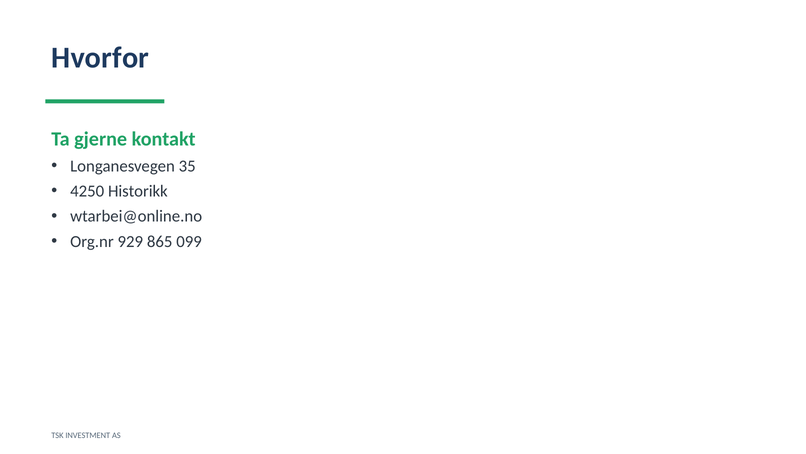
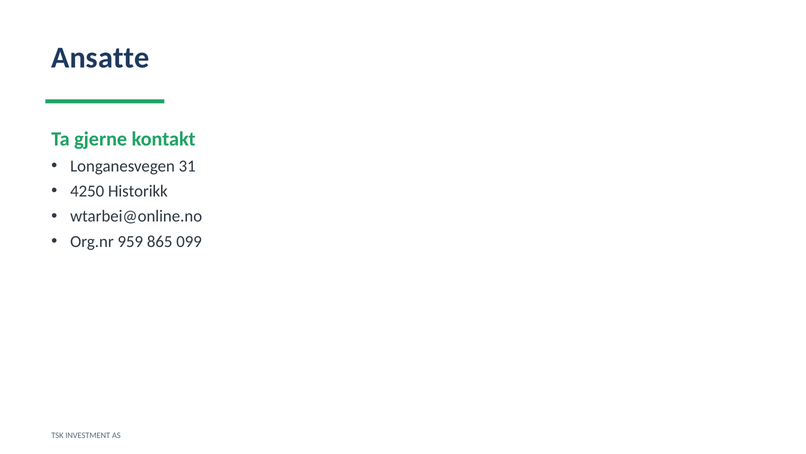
Hvorfor: Hvorfor -> Ansatte (100, 58)
35: 35 -> 31 (187, 166)
929: 929 -> 959 (130, 241)
